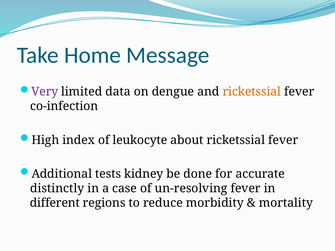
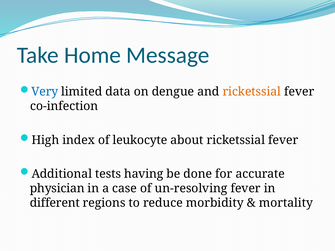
Very colour: purple -> blue (45, 92)
kidney: kidney -> having (144, 174)
distinctly: distinctly -> physician (57, 189)
